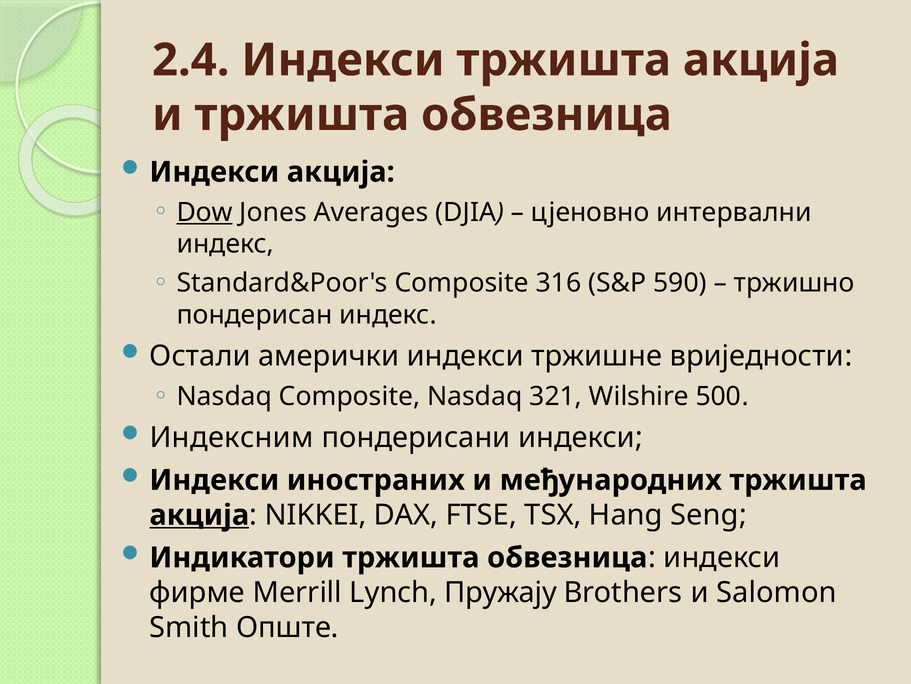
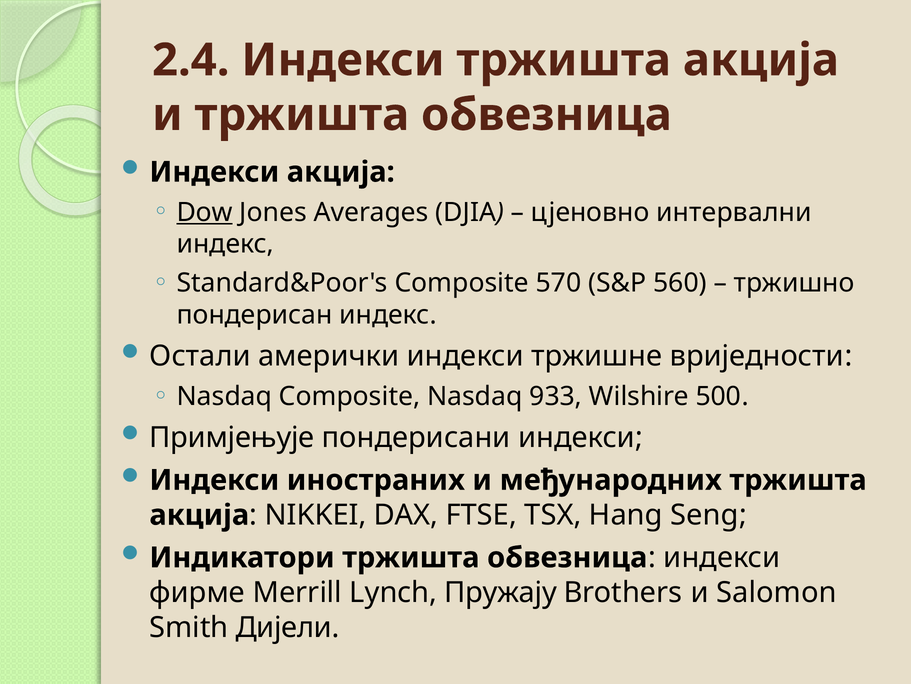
316: 316 -> 570 (559, 283)
590: 590 -> 560 (680, 283)
321: 321 -> 933 (556, 396)
Индексним: Индексним -> Примјењује (232, 437)
акција underline: present -> none (199, 515)
Опште: Опште -> Дијели (288, 627)
